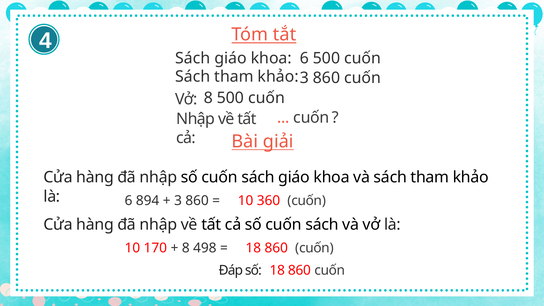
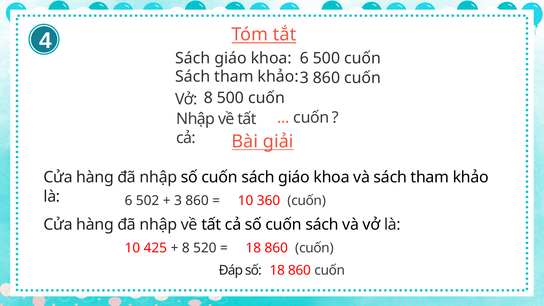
894: 894 -> 502 (148, 201)
170: 170 -> 425 (155, 248)
498: 498 -> 520 (205, 248)
